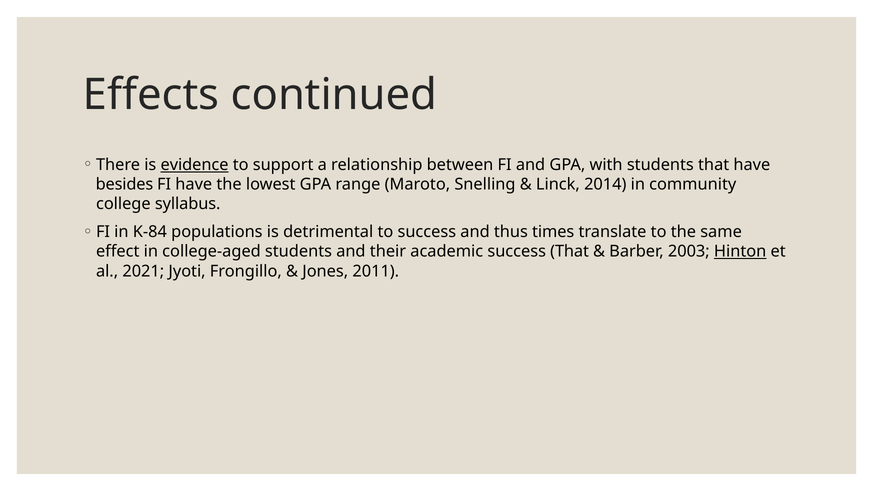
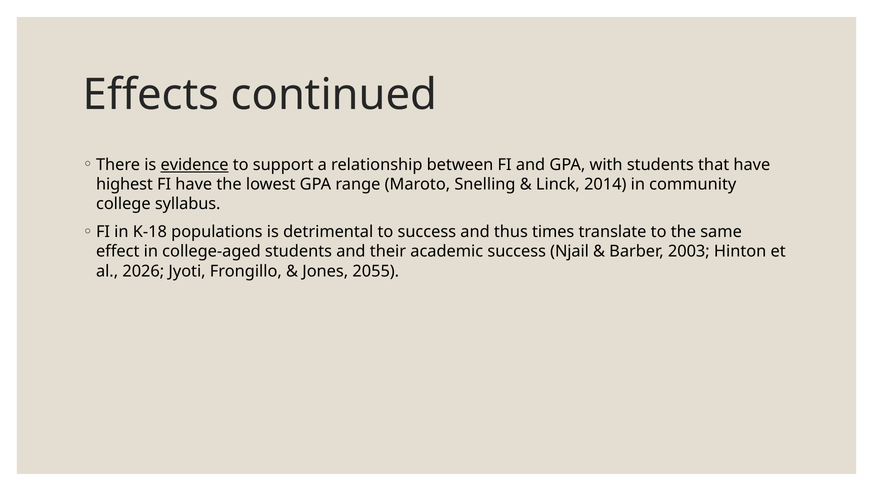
besides: besides -> highest (124, 184)
K-84: K-84 -> K-18 (150, 232)
success That: That -> Njail (570, 252)
Hinton underline: present -> none (740, 252)
2021: 2021 -> 2026 (143, 271)
2011: 2011 -> 2055 (376, 271)
